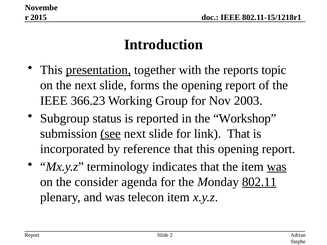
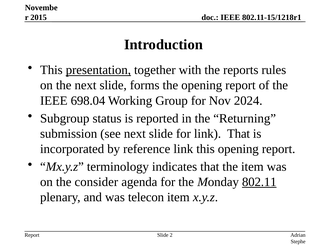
topic: topic -> rules (274, 70)
366.23: 366.23 -> 698.04 (88, 101)
2003: 2003 -> 2024 (248, 101)
Workshop: Workshop -> Returning (245, 118)
see underline: present -> none (111, 134)
reference that: that -> link (183, 149)
was underline: present -> none (277, 167)
